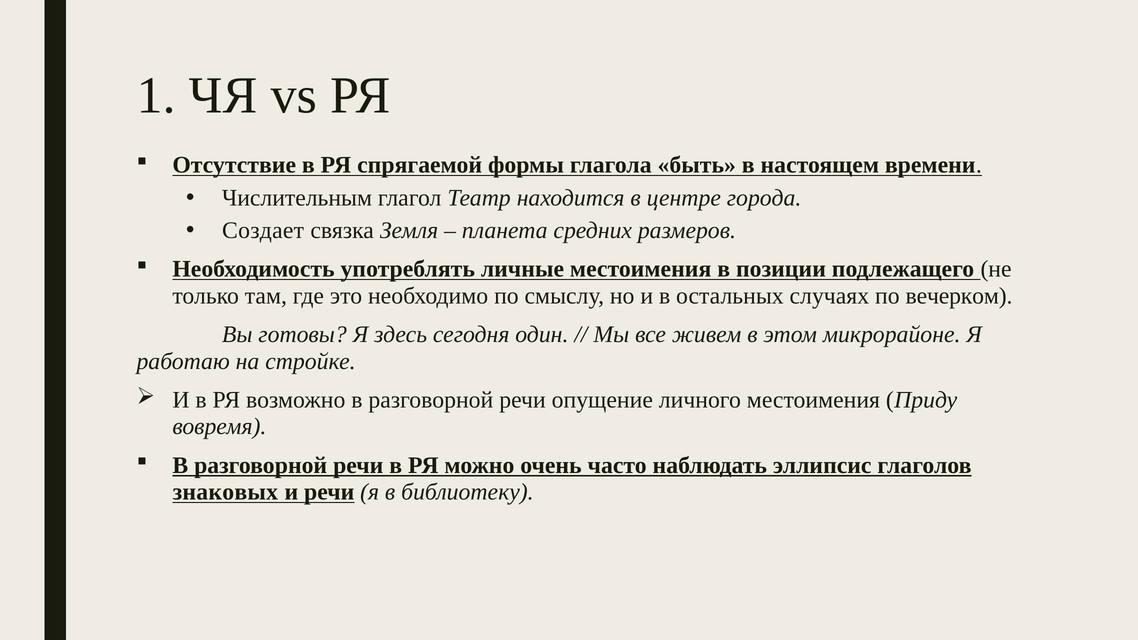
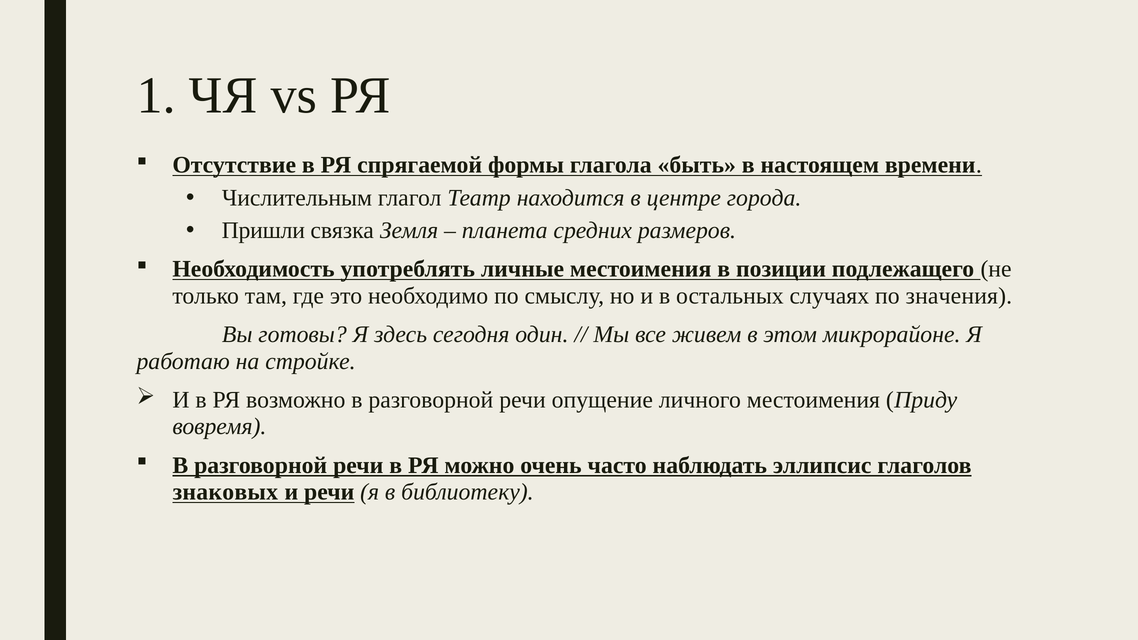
Создает: Создает -> Пришли (263, 230)
вечерком: вечерком -> значения (959, 296)
